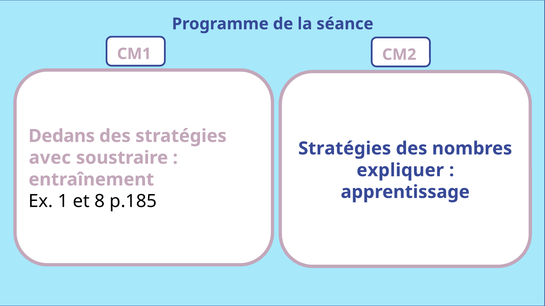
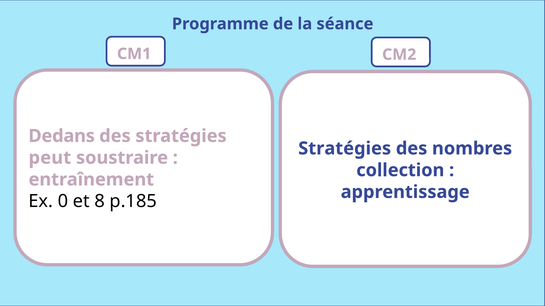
avec: avec -> peut (50, 158)
expliquer: expliquer -> collection (400, 171)
1: 1 -> 0 (63, 202)
